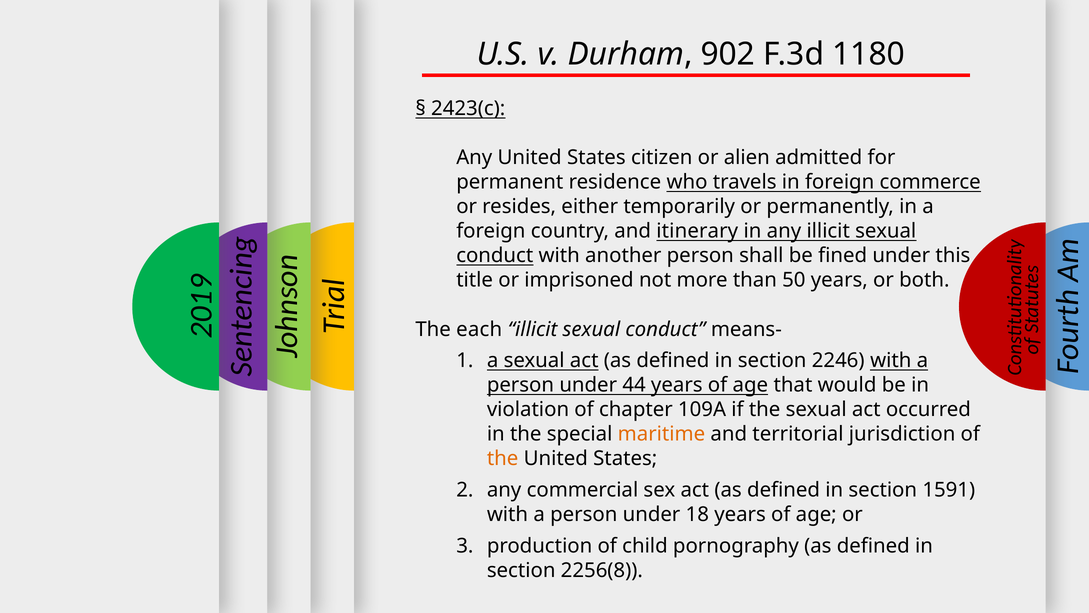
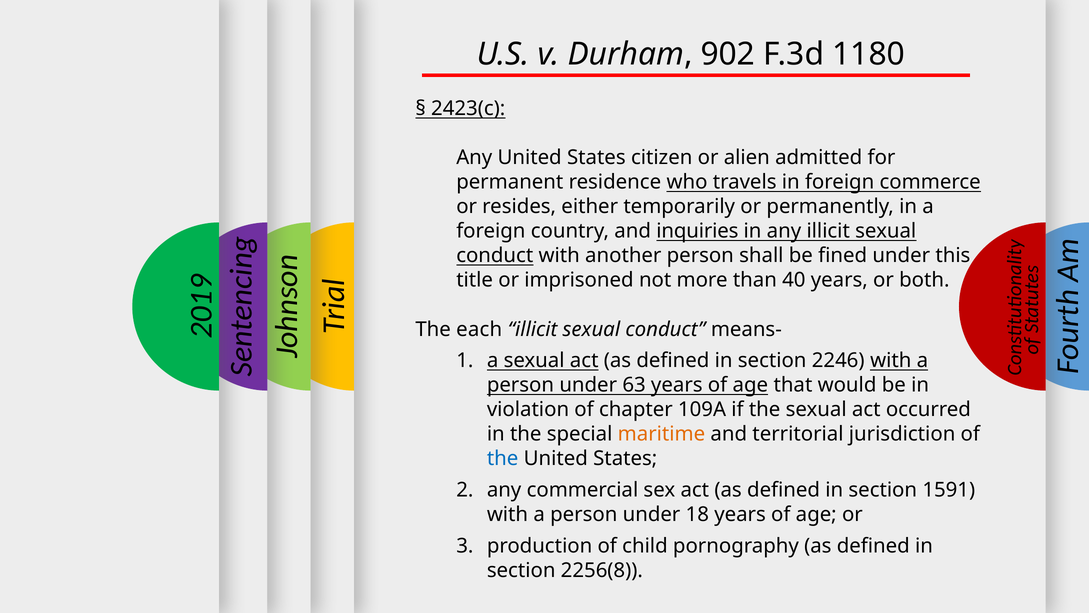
itinerary: itinerary -> inquiries (697, 231)
50: 50 -> 40 (794, 280)
44: 44 -> 63 (634, 385)
the colour: orange -> blue (503, 458)
